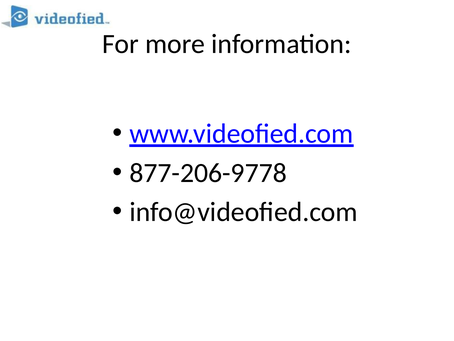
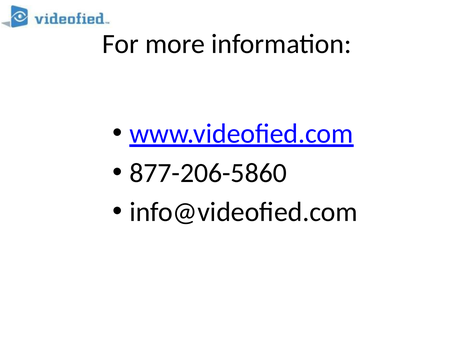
877-206-9778: 877-206-9778 -> 877-206-5860 (208, 173)
